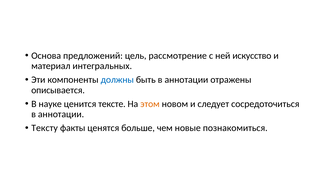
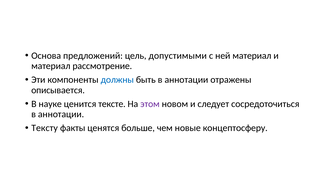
рассмотрение: рассмотрение -> допустимыми (178, 56)
ней искусство: искусство -> материал (252, 56)
интегральных: интегральных -> рассмотрение (102, 66)
этом colour: orange -> purple (150, 104)
познакомиться: познакомиться -> концептосферу (235, 128)
